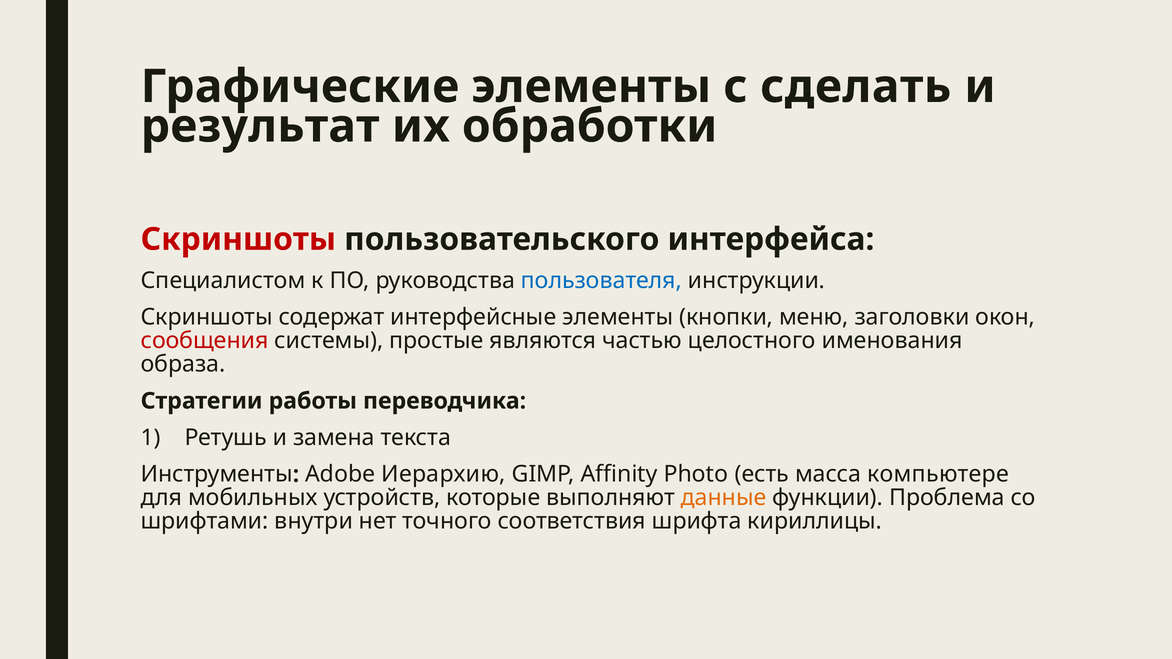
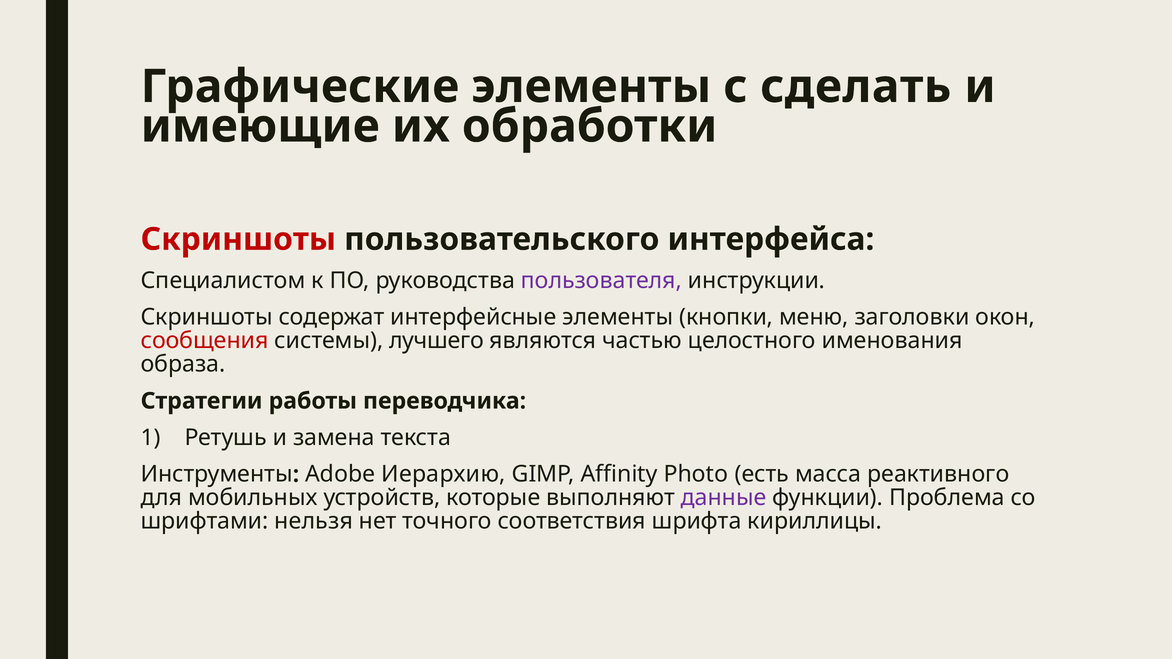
результат: результат -> имеющие (260, 126)
пользователя colour: blue -> purple (601, 281)
простые: простые -> лучшего (437, 341)
компьютере: компьютере -> реактивного (938, 474)
данные colour: orange -> purple (724, 498)
внутри: внутри -> нельзя (314, 522)
